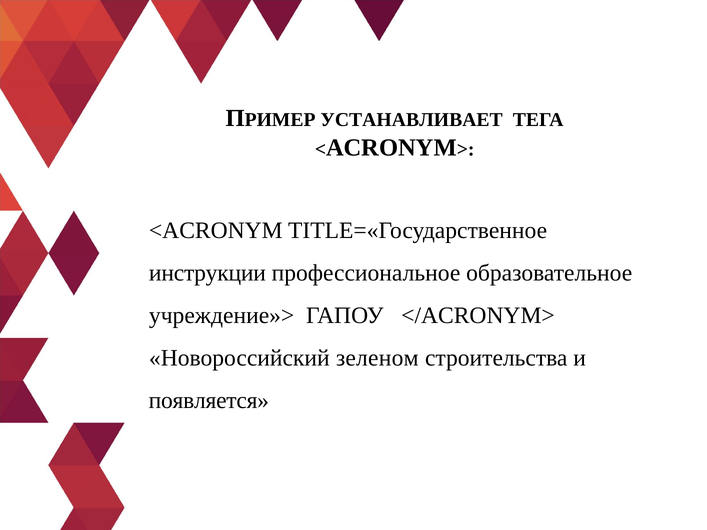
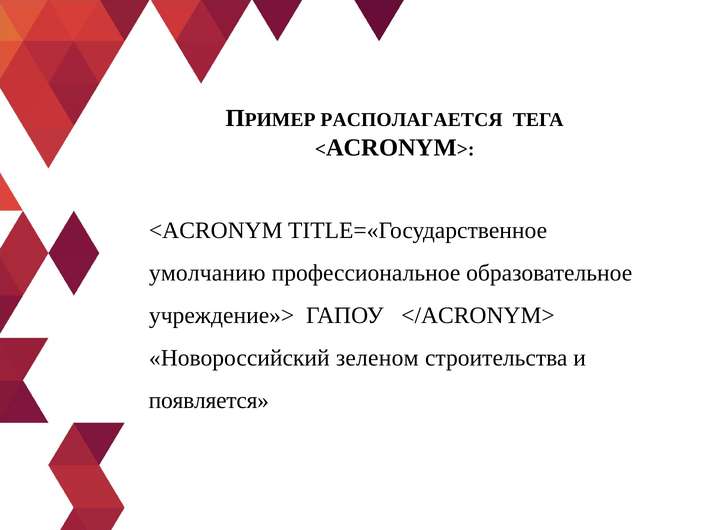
УСТАНАВЛИВАЕТ: УСТАНАВЛИВАЕТ -> РАСПОЛАГАЕТСЯ (412, 120)
инструкции: инструкции -> умолчанию (207, 273)
